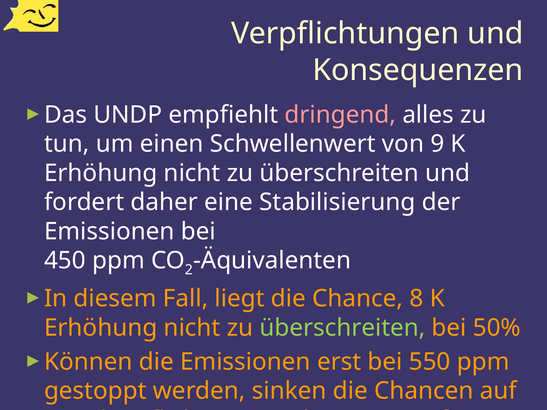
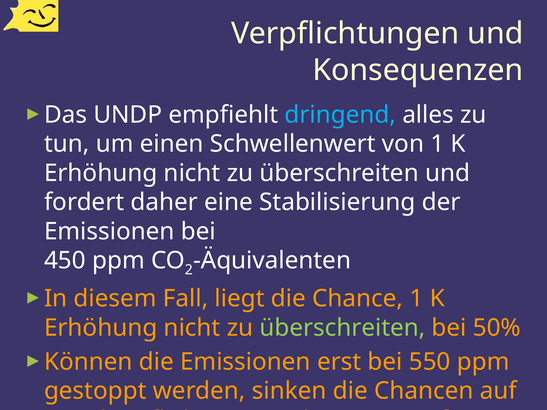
dringend colour: pink -> light blue (340, 115)
von 9: 9 -> 1 (437, 144)
Chance 8: 8 -> 1 (416, 299)
